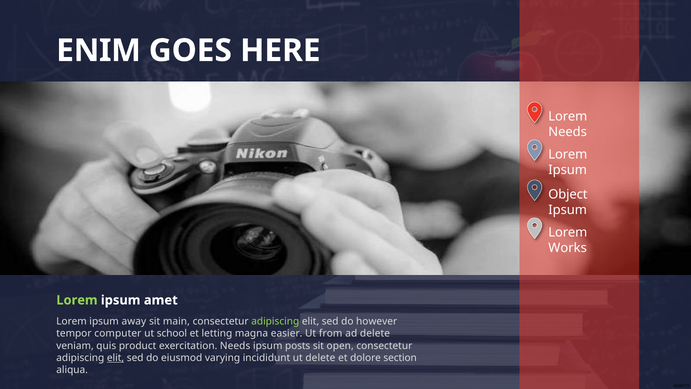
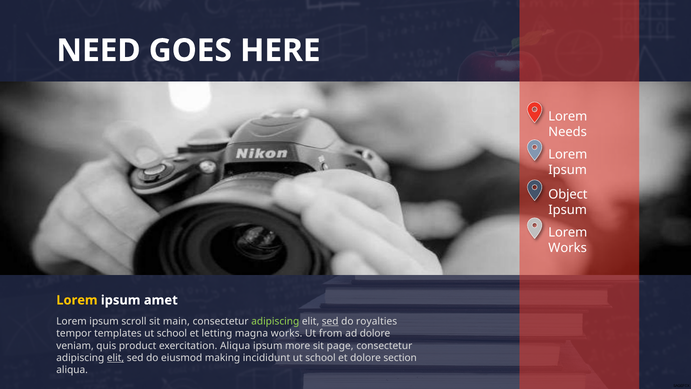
ENIM: ENIM -> NEED (98, 51)
Lorem colour: light green -> yellow (77, 300)
away: away -> scroll (134, 321)
sed underline: none -> present (330, 321)
however: however -> royalties (377, 321)
computer: computer -> templates (118, 333)
magna easier: easier -> works (287, 333)
ad delete: delete -> dolore (375, 333)
exercitation Needs: Needs -> Aliqua (235, 345)
posts: posts -> more (298, 345)
open: open -> page (340, 345)
varying: varying -> making (223, 358)
incididunt ut delete: delete -> school (321, 358)
